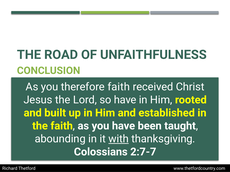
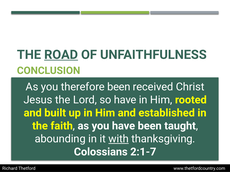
ROAD underline: none -> present (61, 55)
therefore faith: faith -> been (119, 87)
2:7-7: 2:7-7 -> 2:1-7 (143, 152)
